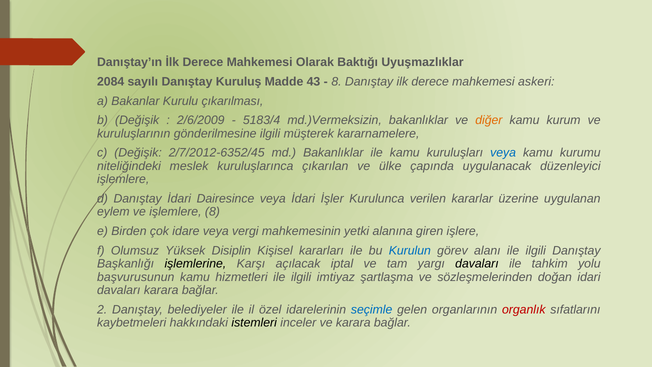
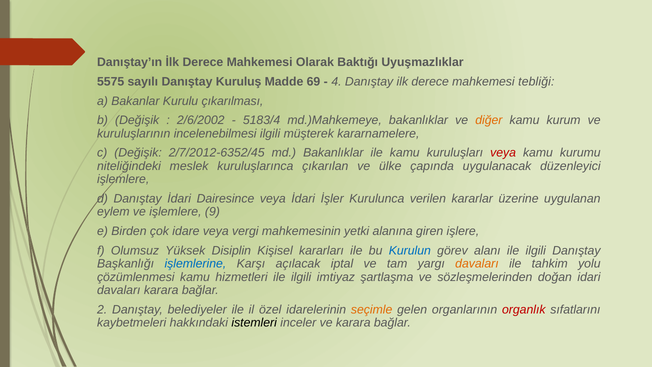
2084: 2084 -> 5575 (111, 82)
43: 43 -> 69 (313, 82)
8: 8 -> 4 (337, 82)
askeri: askeri -> tebliği (536, 82)
2/6/2009: 2/6/2009 -> 2/6/2002 (201, 120)
md.)Vermeksizin: md.)Vermeksizin -> md.)Mahkemeye (335, 120)
gönderilmesine: gönderilmesine -> incelenebilmesi (215, 134)
veya colour: blue -> red (503, 153)
işlemlere 8: 8 -> 9 (212, 212)
işlemlerine colour: black -> blue (195, 264)
davaları colour: black -> orange (477, 264)
başvurusunun: başvurusunun -> çözümlenmesi (136, 277)
seçimle colour: blue -> orange (372, 309)
